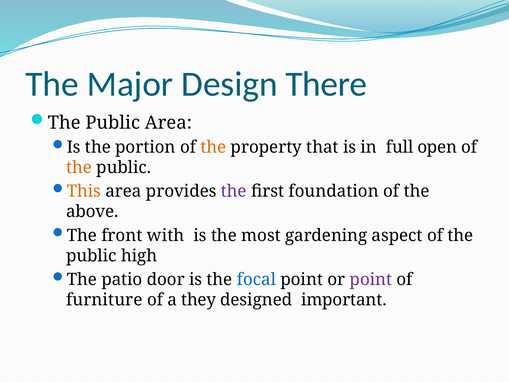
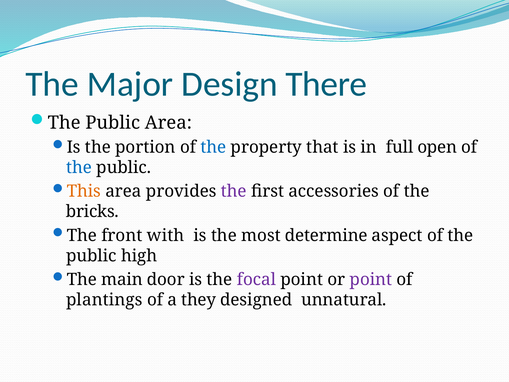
the colour: orange -> blue (213, 147)
the colour: orange -> blue (79, 167)
foundation: foundation -> accessories (334, 191)
above: above -> bricks (92, 212)
gardening: gardening -> determine (326, 235)
patio: patio -> main (122, 279)
focal colour: blue -> purple (256, 279)
furniture: furniture -> plantings (104, 300)
important: important -> unnatural (344, 300)
